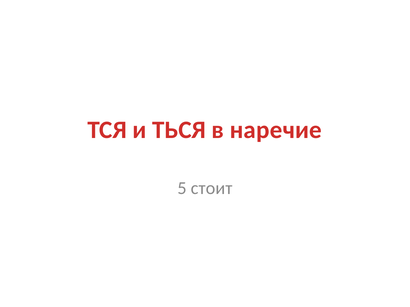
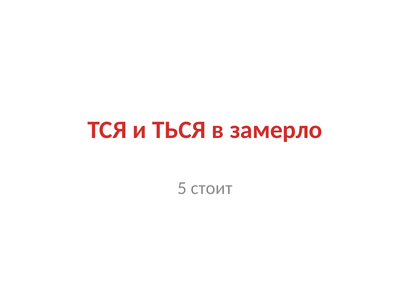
наречие: наречие -> замерло (276, 130)
